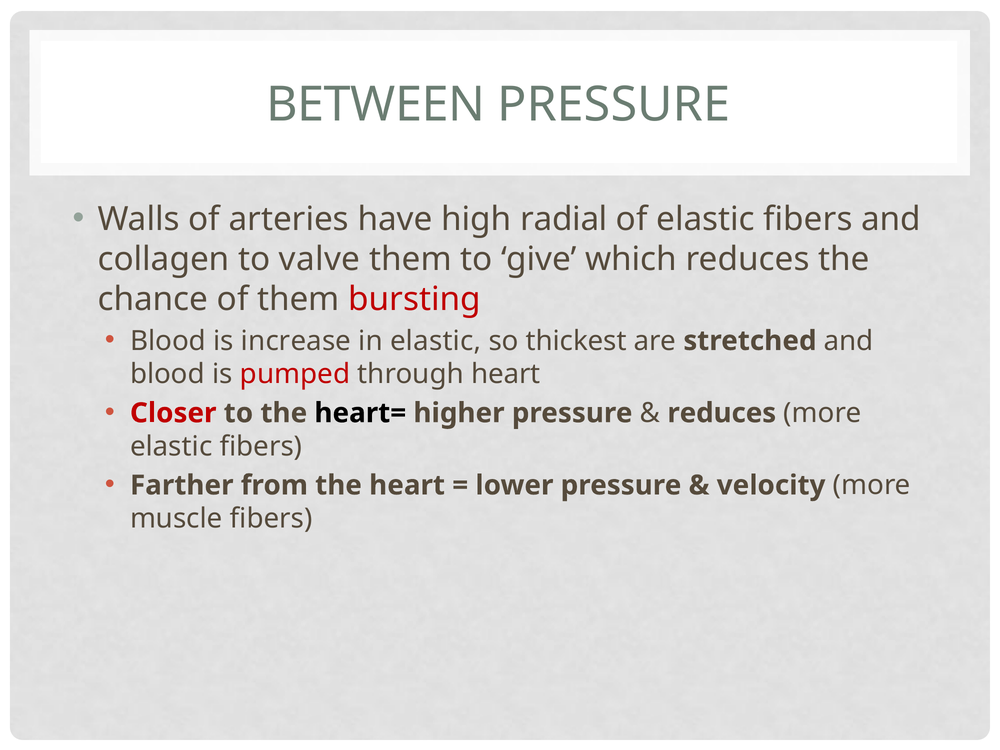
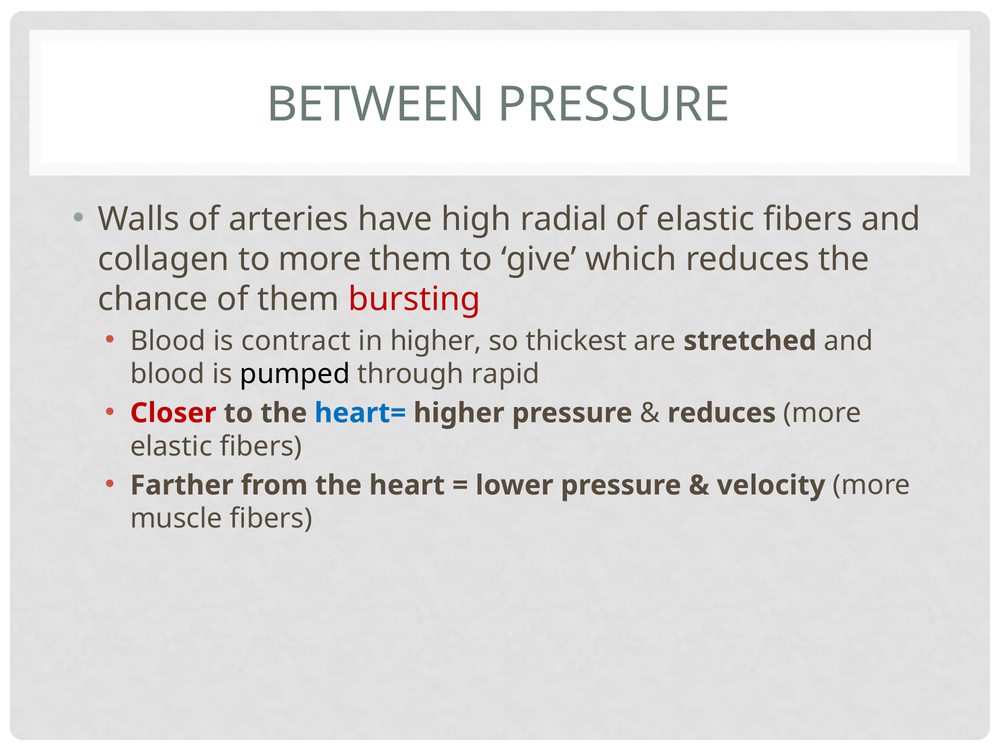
to valve: valve -> more (320, 259)
increase: increase -> contract (296, 341)
in elastic: elastic -> higher (436, 341)
pumped colour: red -> black (295, 374)
through heart: heart -> rapid (506, 374)
heart= colour: black -> blue (360, 413)
